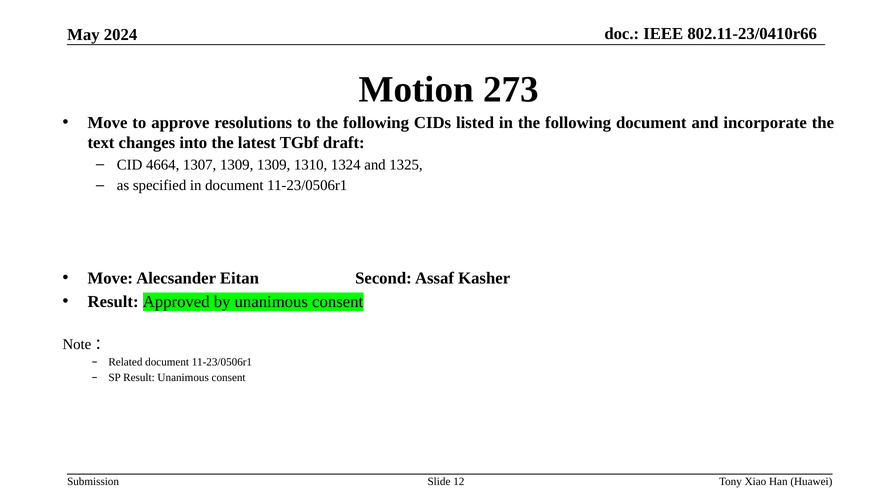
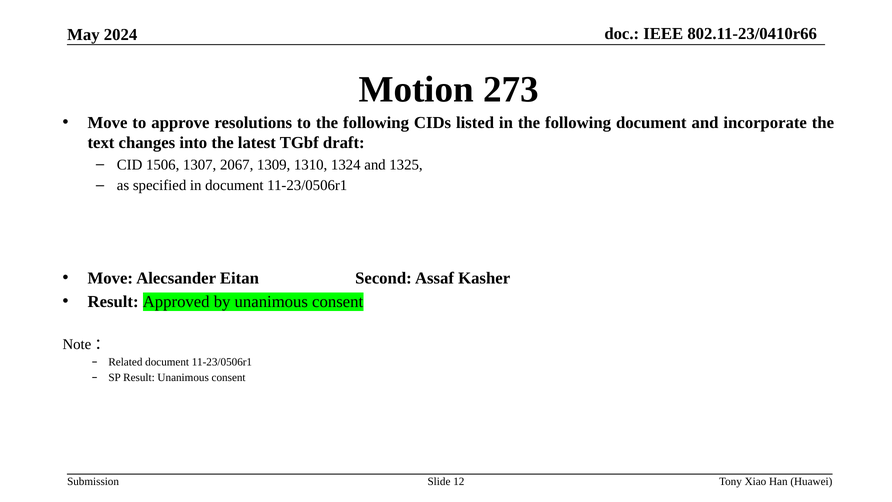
4664: 4664 -> 1506 (163, 165)
1307 1309: 1309 -> 2067 (237, 165)
